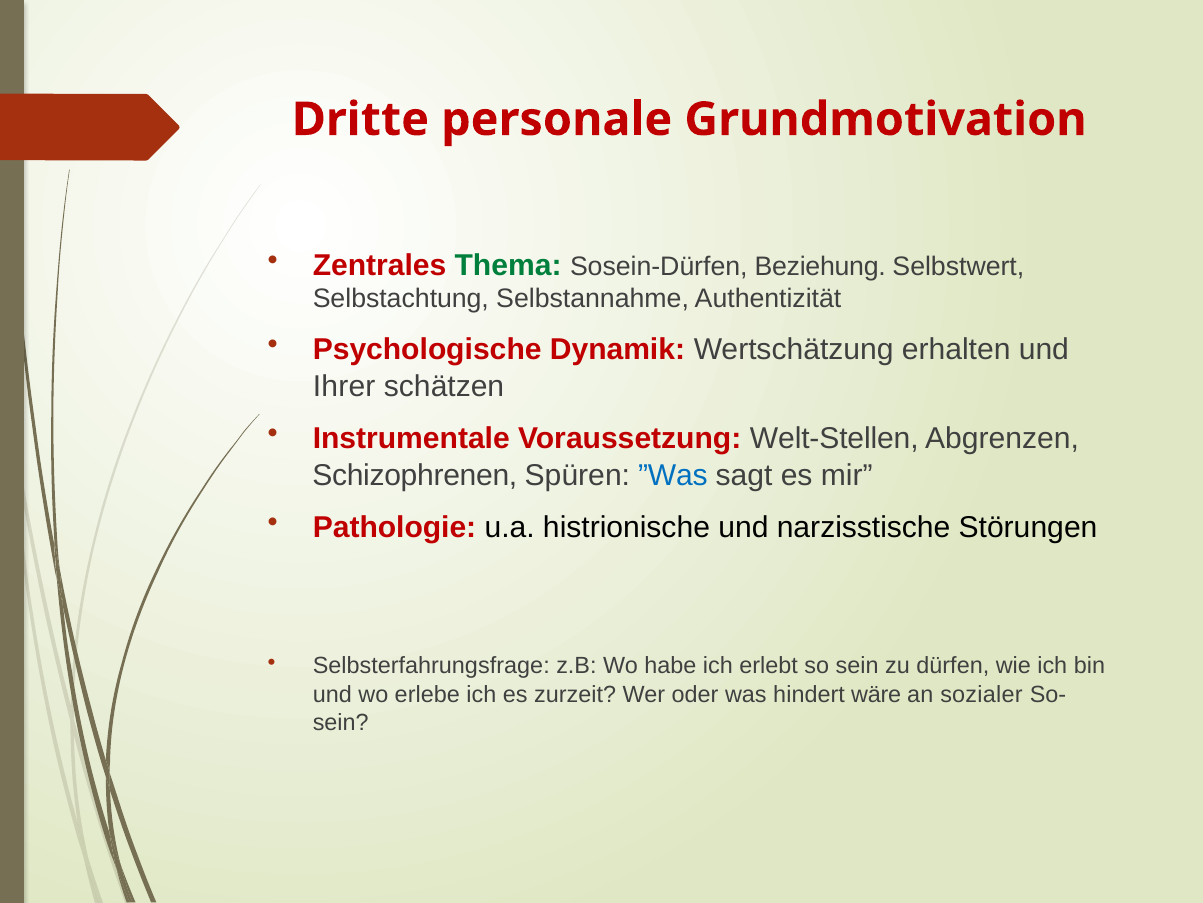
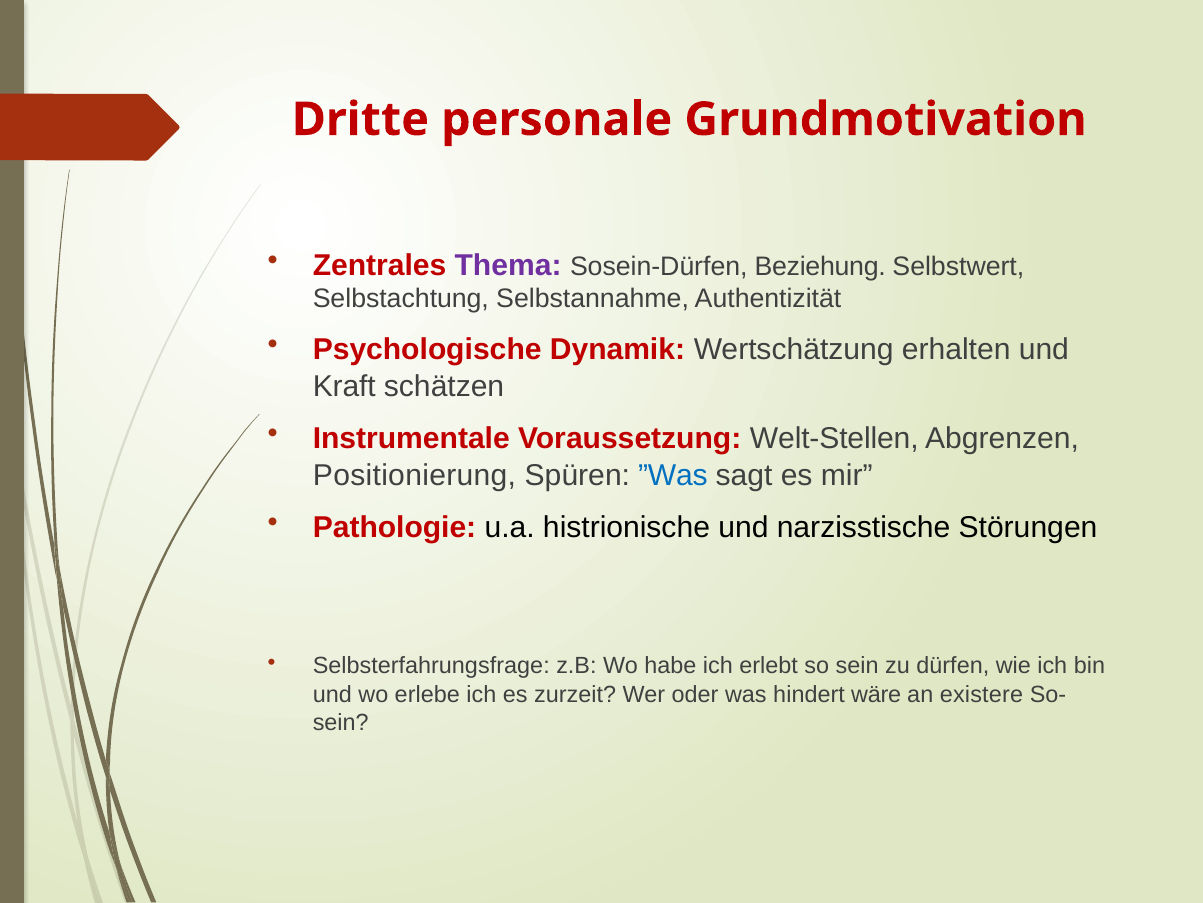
Thema colour: green -> purple (508, 265)
Ihrer: Ihrer -> Kraft (344, 386)
Schizophrenen: Schizophrenen -> Positionierung (414, 475)
sozialer: sozialer -> existere (981, 694)
